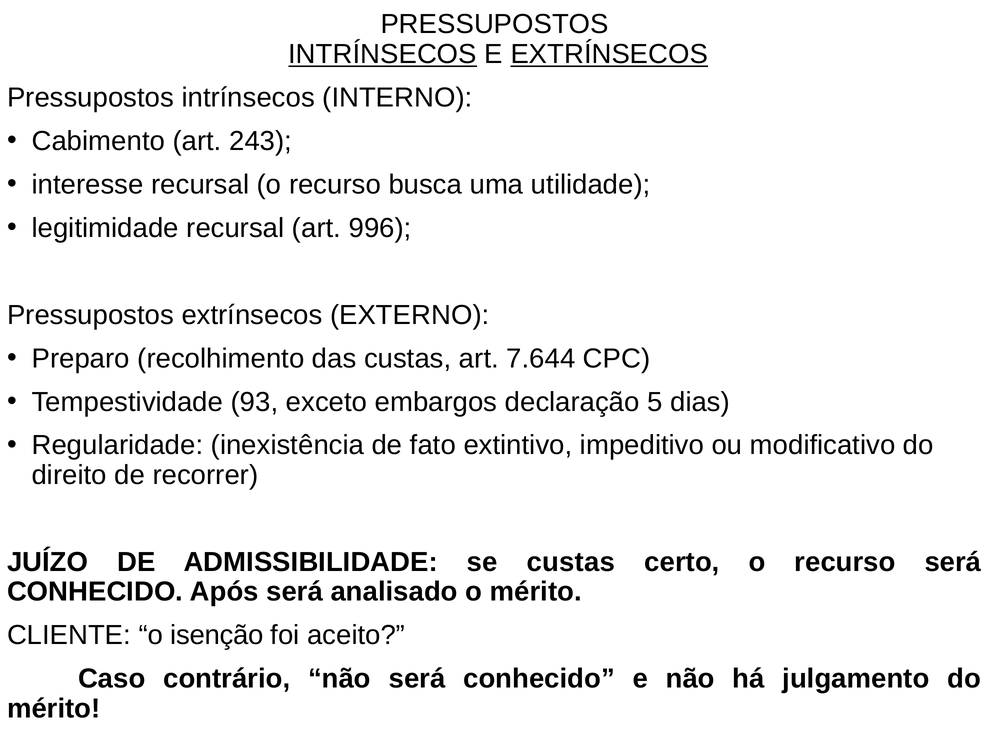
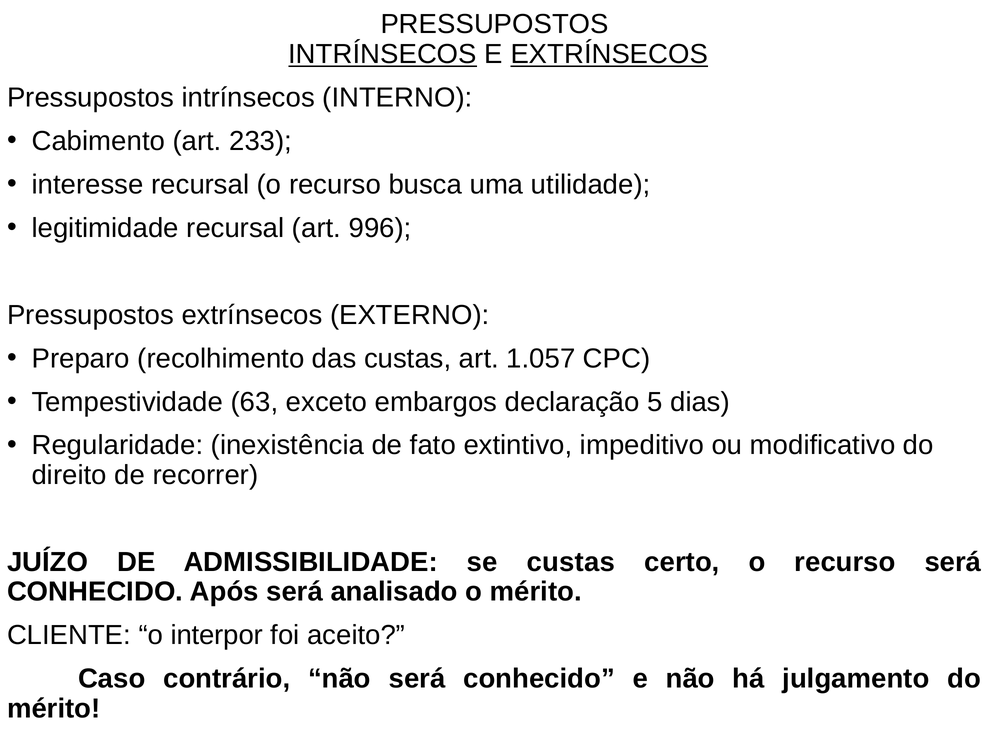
243: 243 -> 233 (261, 141)
7.644: 7.644 -> 1.057 (541, 359)
93: 93 -> 63 (254, 402)
isenção: isenção -> interpor (217, 636)
